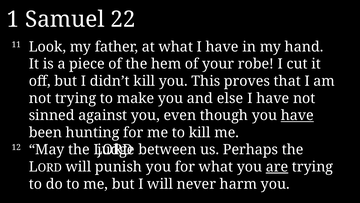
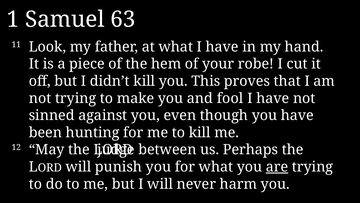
22: 22 -> 63 (123, 19)
else: else -> fool (230, 98)
have underline: present -> none (297, 115)
